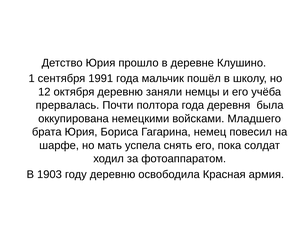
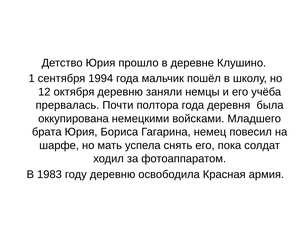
1991: 1991 -> 1994 (101, 79)
1903: 1903 -> 1983 (49, 174)
